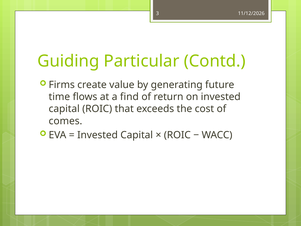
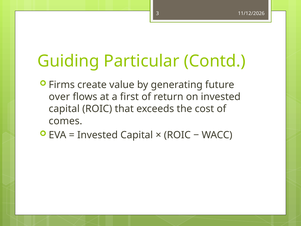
time: time -> over (59, 97)
find: find -> first (129, 97)
